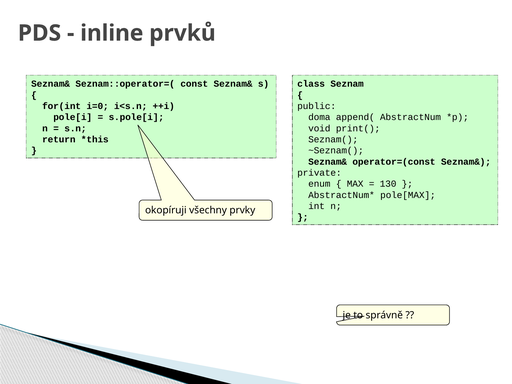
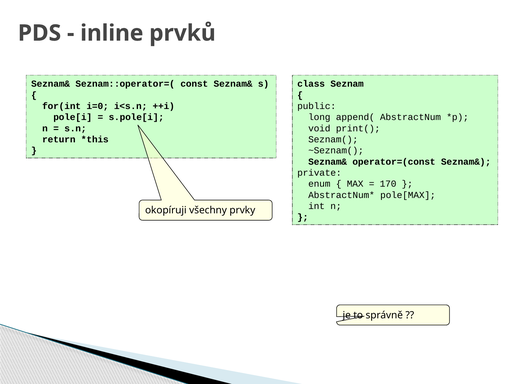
doma: doma -> long (319, 117)
130: 130 -> 170 (388, 184)
